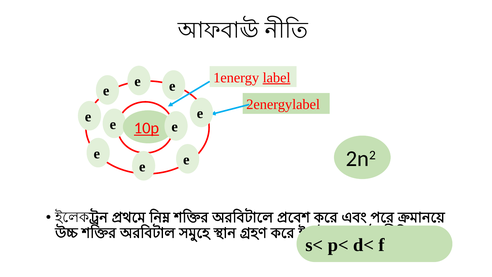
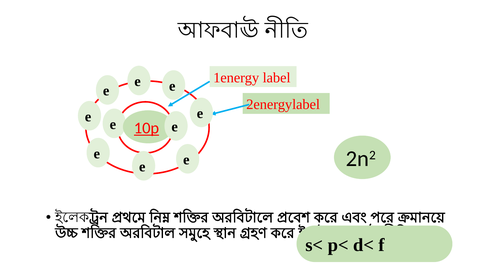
label underline: present -> none (277, 78)
